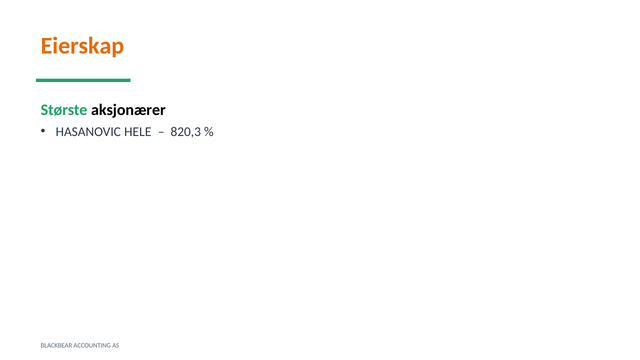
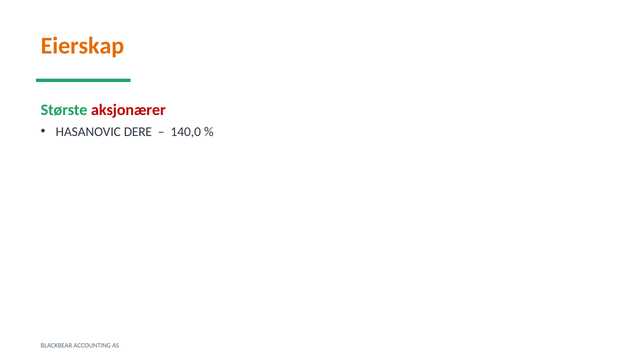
aksjonærer colour: black -> red (128, 110)
HELE: HELE -> DERE (138, 132)
820,3: 820,3 -> 140,0 (186, 132)
